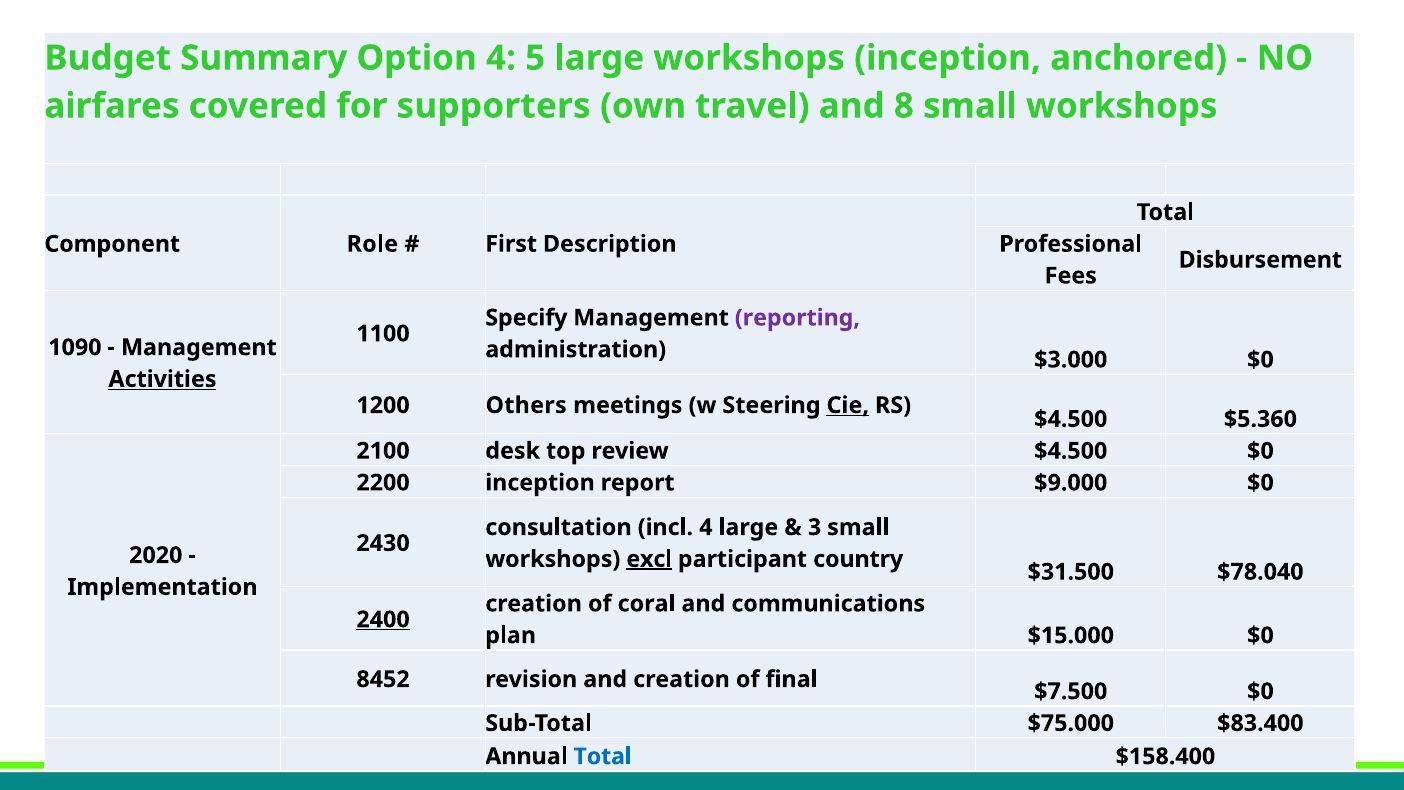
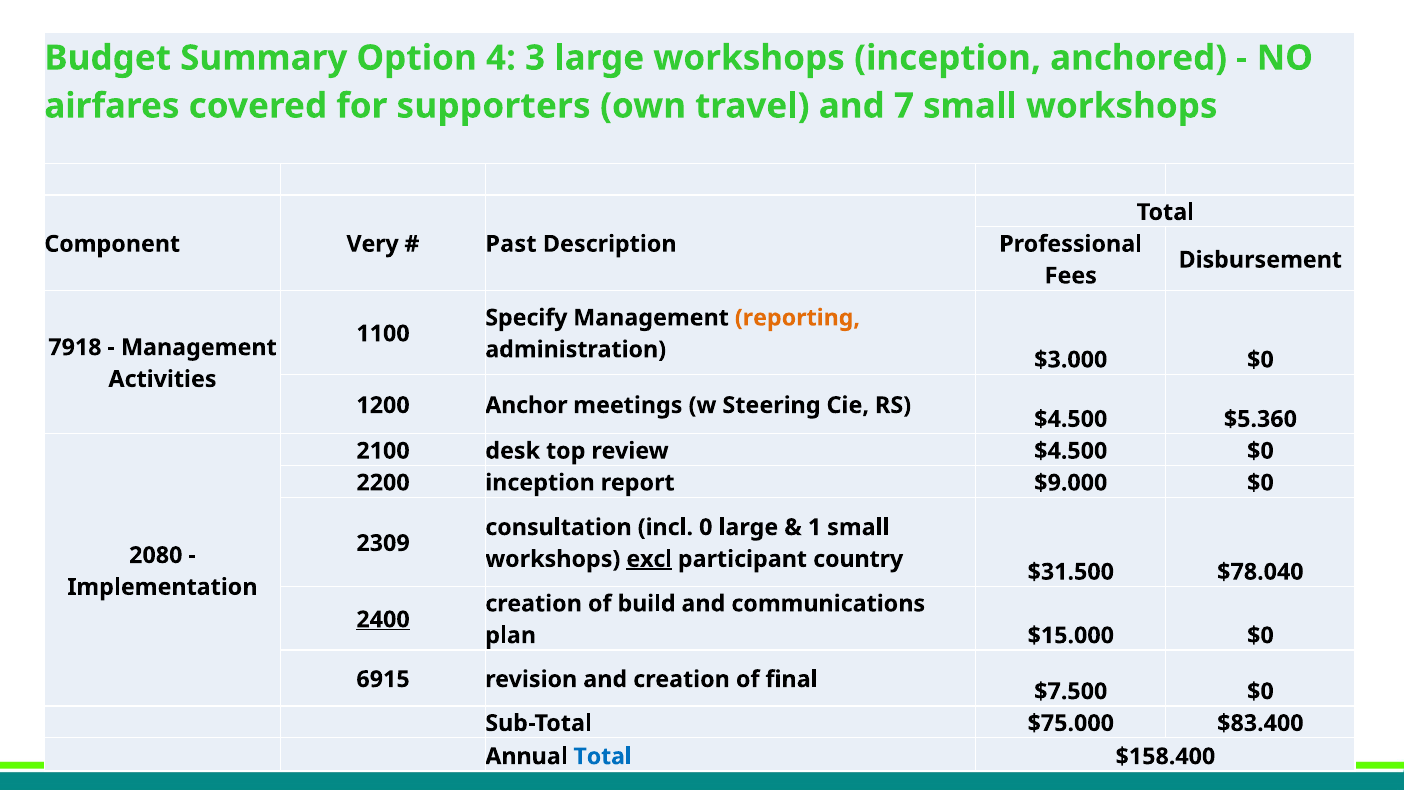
5: 5 -> 3 (535, 58)
8: 8 -> 7 (904, 106)
Role: Role -> Very (373, 244)
First: First -> Past (511, 244)
reporting colour: purple -> orange (797, 318)
1090: 1090 -> 7918 (75, 347)
Activities underline: present -> none (162, 379)
Others: Others -> Anchor (526, 405)
Cie underline: present -> none (848, 405)
incl 4: 4 -> 0 (706, 527)
3: 3 -> 1 (815, 527)
2430: 2430 -> 2309 (383, 543)
2020: 2020 -> 2080 (156, 555)
coral: coral -> build (647, 604)
8452: 8452 -> 6915 (383, 679)
